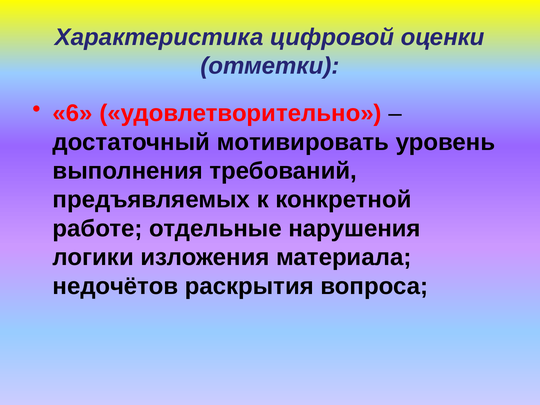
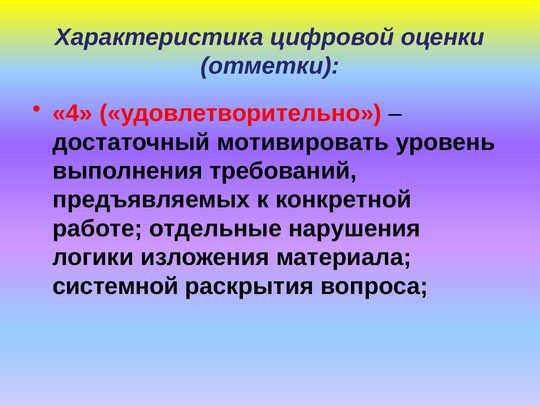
6: 6 -> 4 (73, 113)
недочётов: недочётов -> системной (115, 286)
